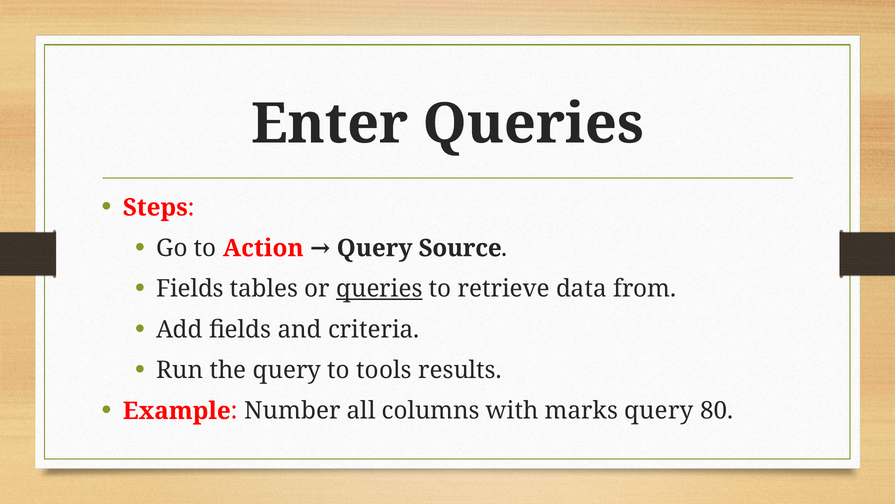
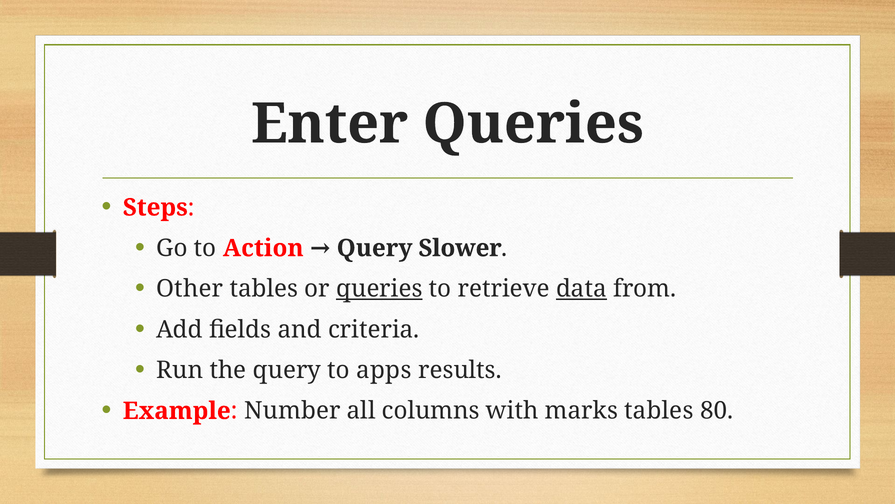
Source: Source -> Slower (460, 248)
Fields: Fields -> Other (190, 289)
data underline: none -> present (581, 289)
tools: tools -> apps (384, 370)
marks query: query -> tables (659, 411)
